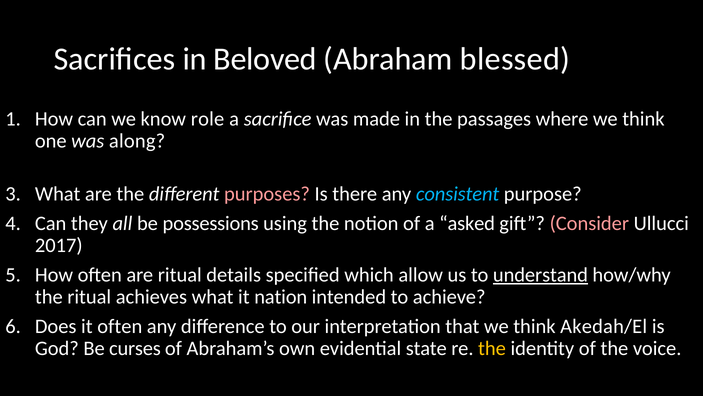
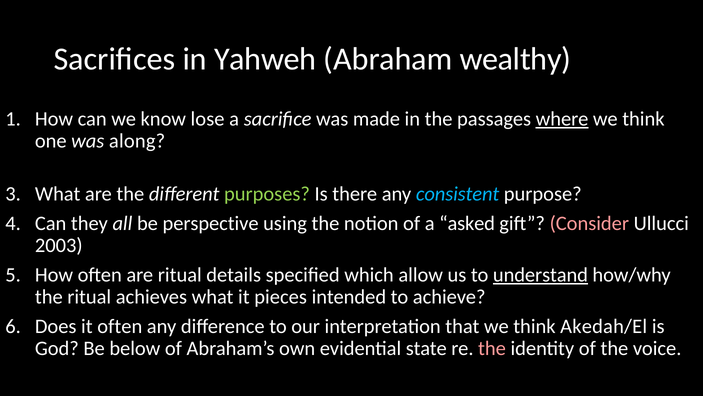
Beloved: Beloved -> Yahweh (265, 59)
blessed: blessed -> wealthy (515, 59)
role: role -> lose (208, 119)
where underline: none -> present (562, 119)
purposes colour: pink -> light green (267, 194)
possessions: possessions -> perspective (211, 223)
2017: 2017 -> 2003 (59, 245)
nation: nation -> pieces (281, 297)
curses: curses -> below (135, 348)
the colour: yellow -> pink (492, 348)
